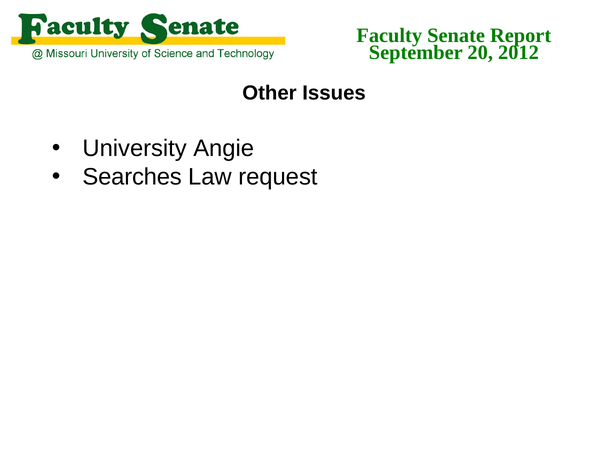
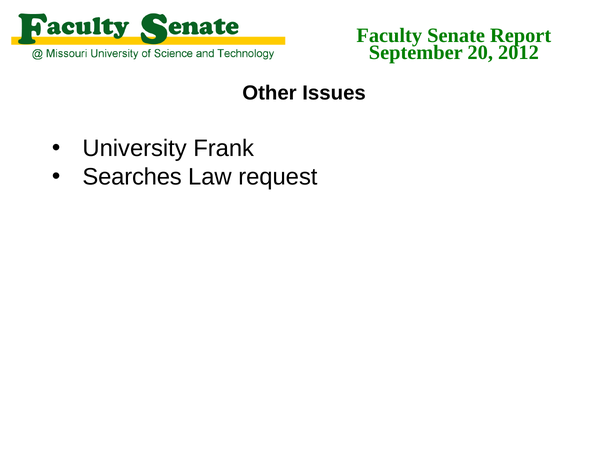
Angie: Angie -> Frank (224, 148)
